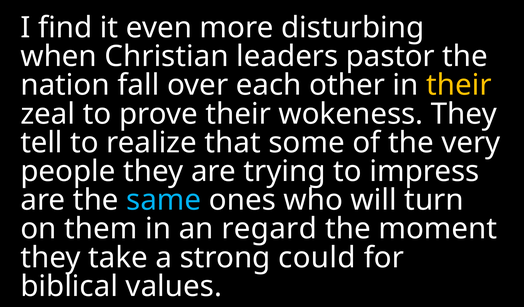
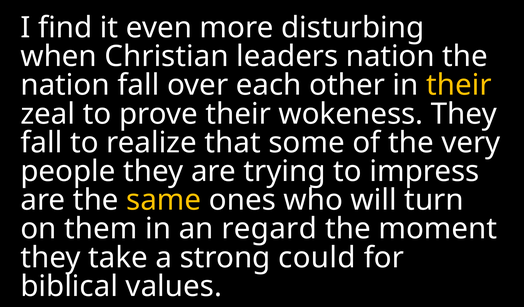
leaders pastor: pastor -> nation (390, 56)
tell: tell -> fall (41, 143)
same colour: light blue -> yellow (164, 200)
